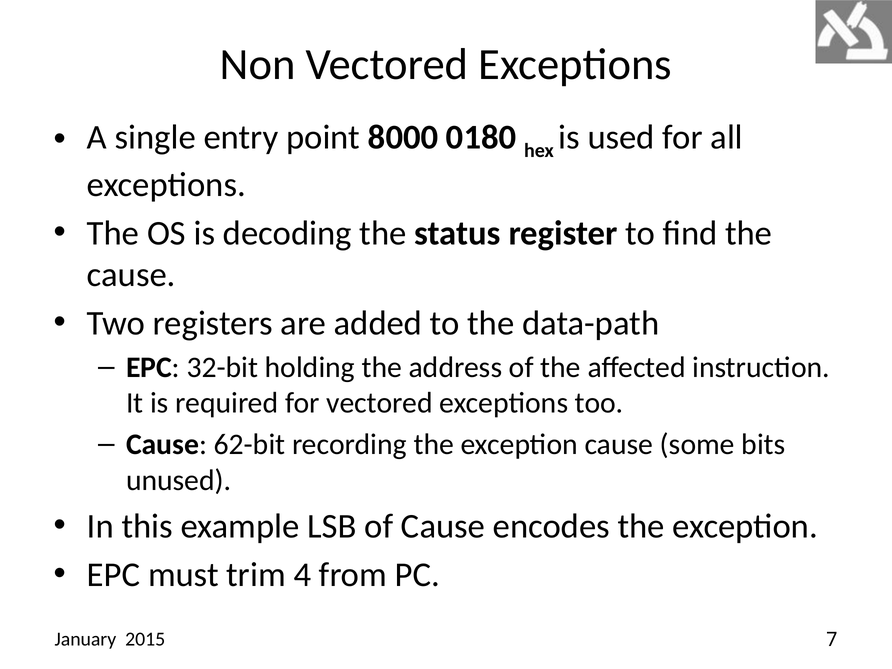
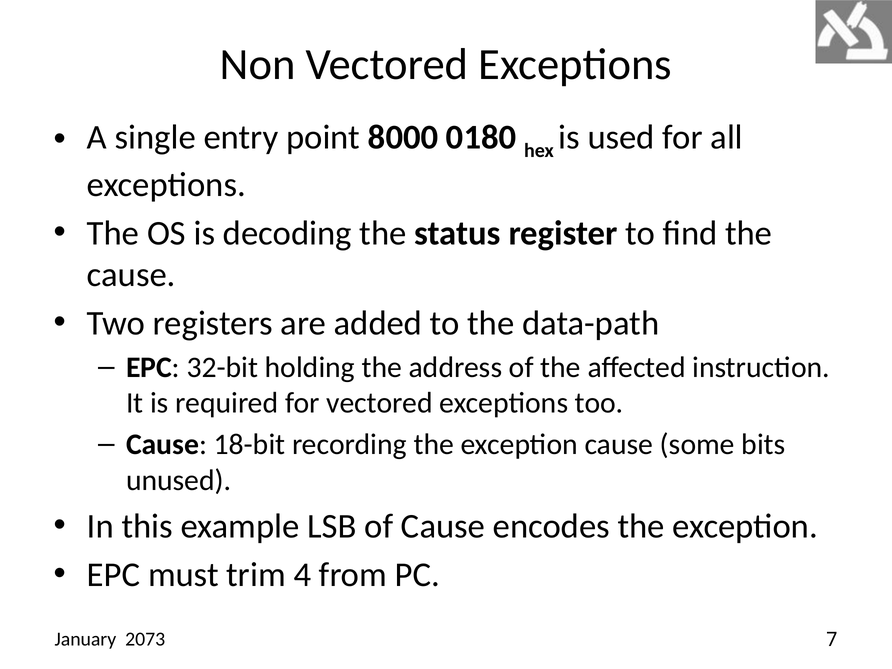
62-bit: 62-bit -> 18-bit (250, 445)
2015: 2015 -> 2073 (145, 639)
